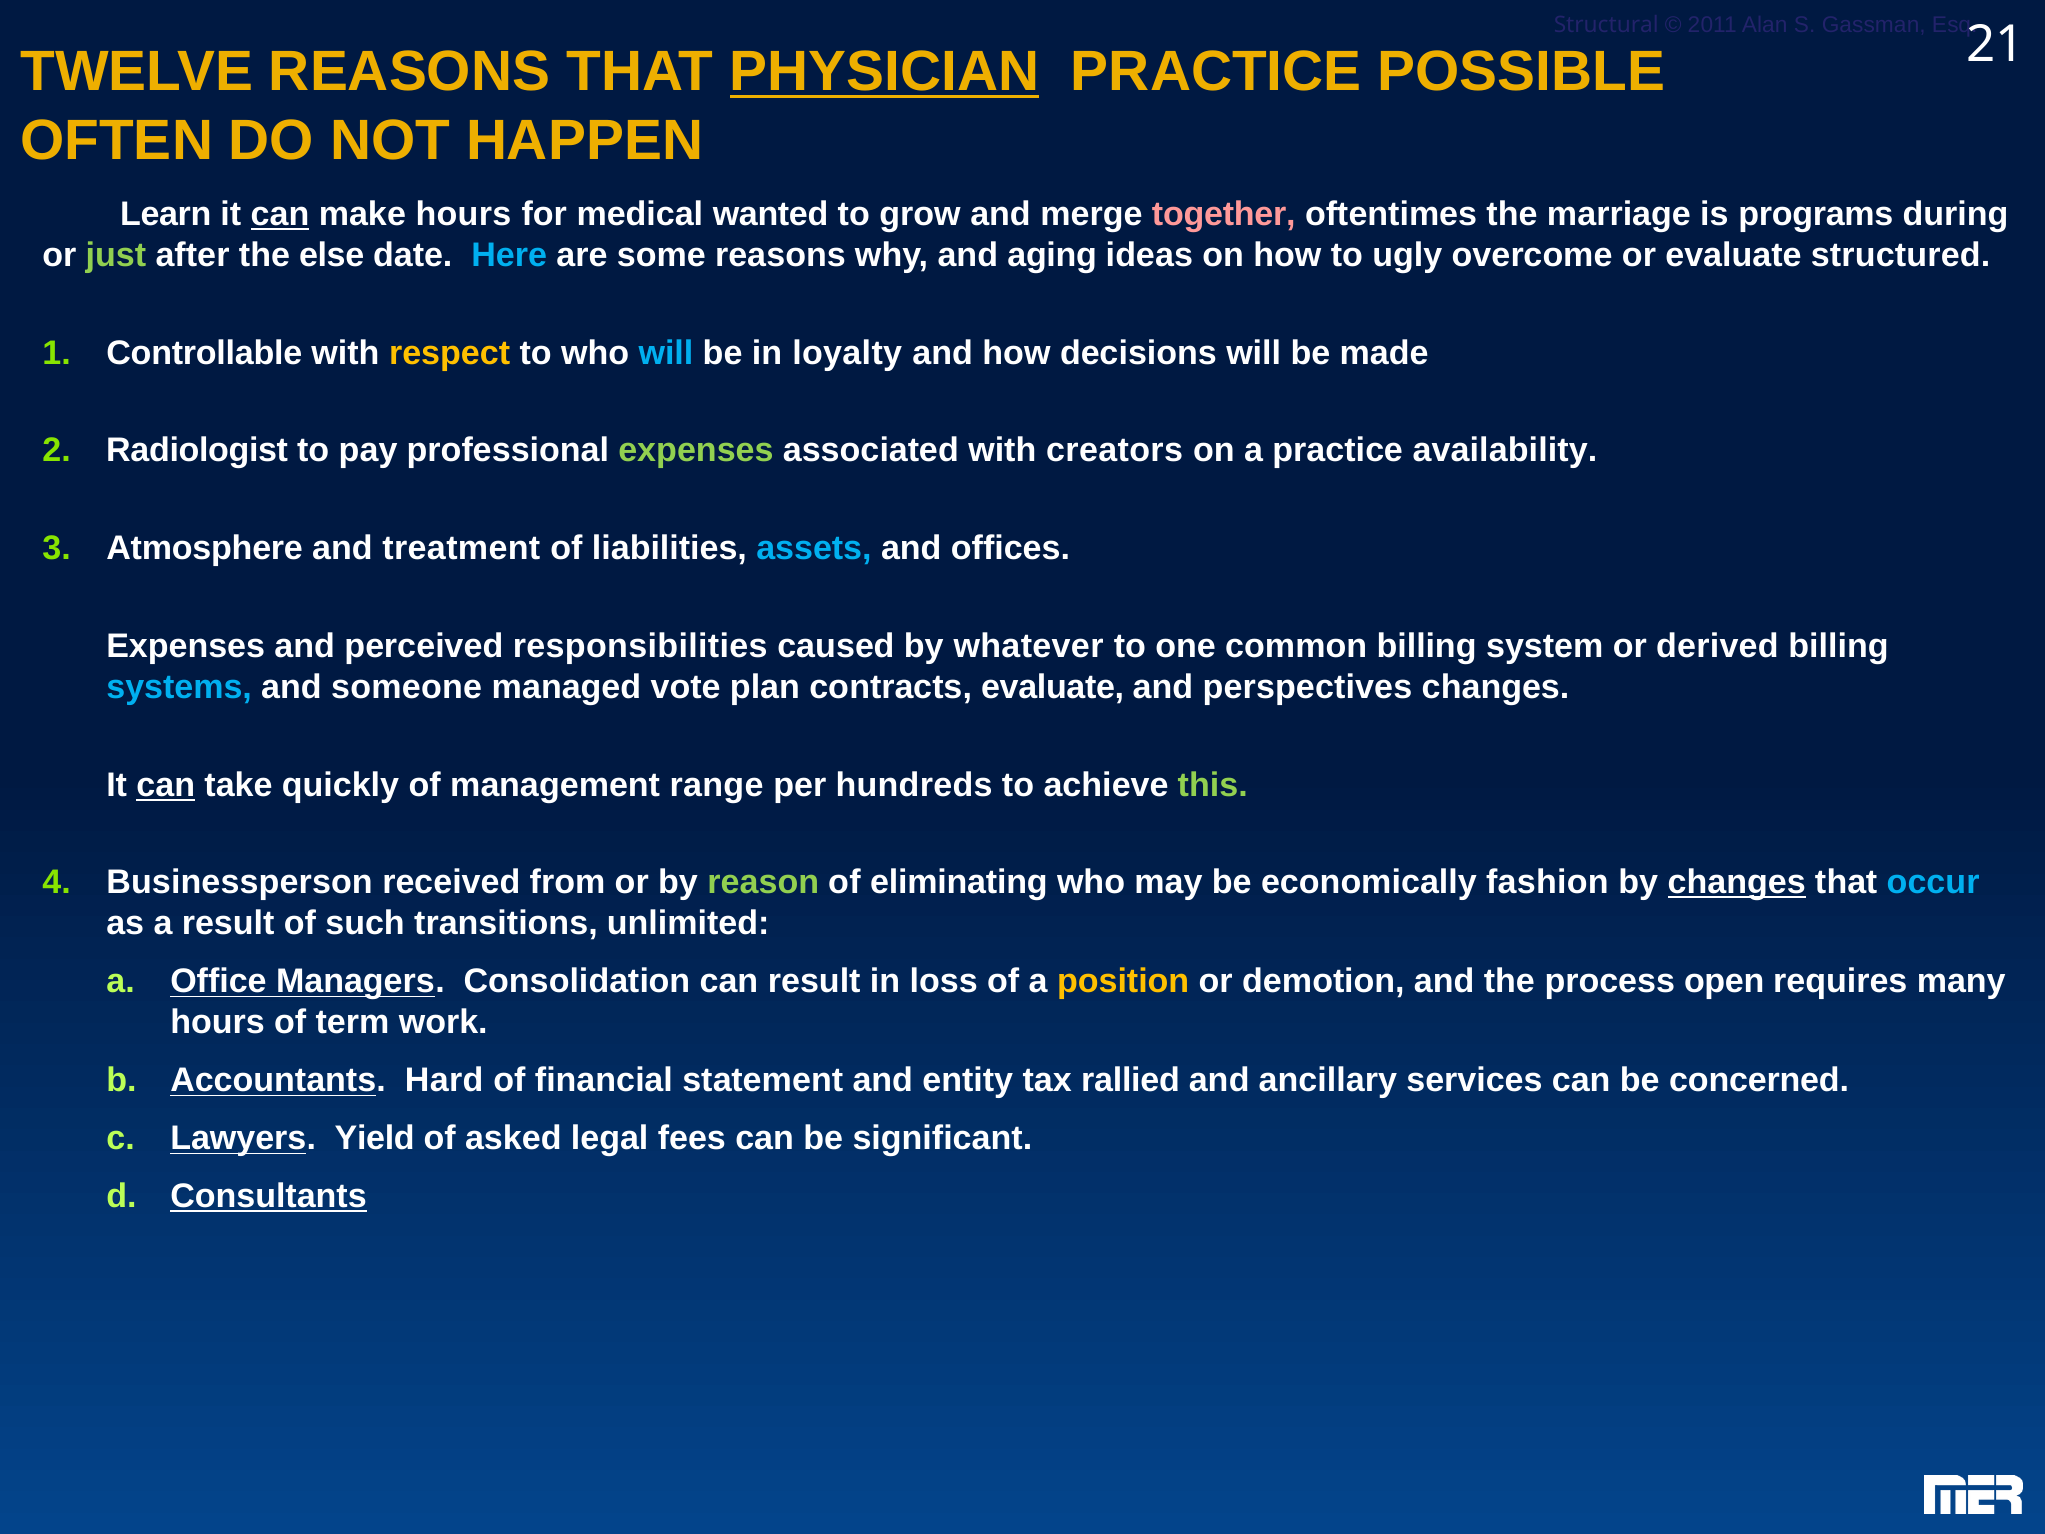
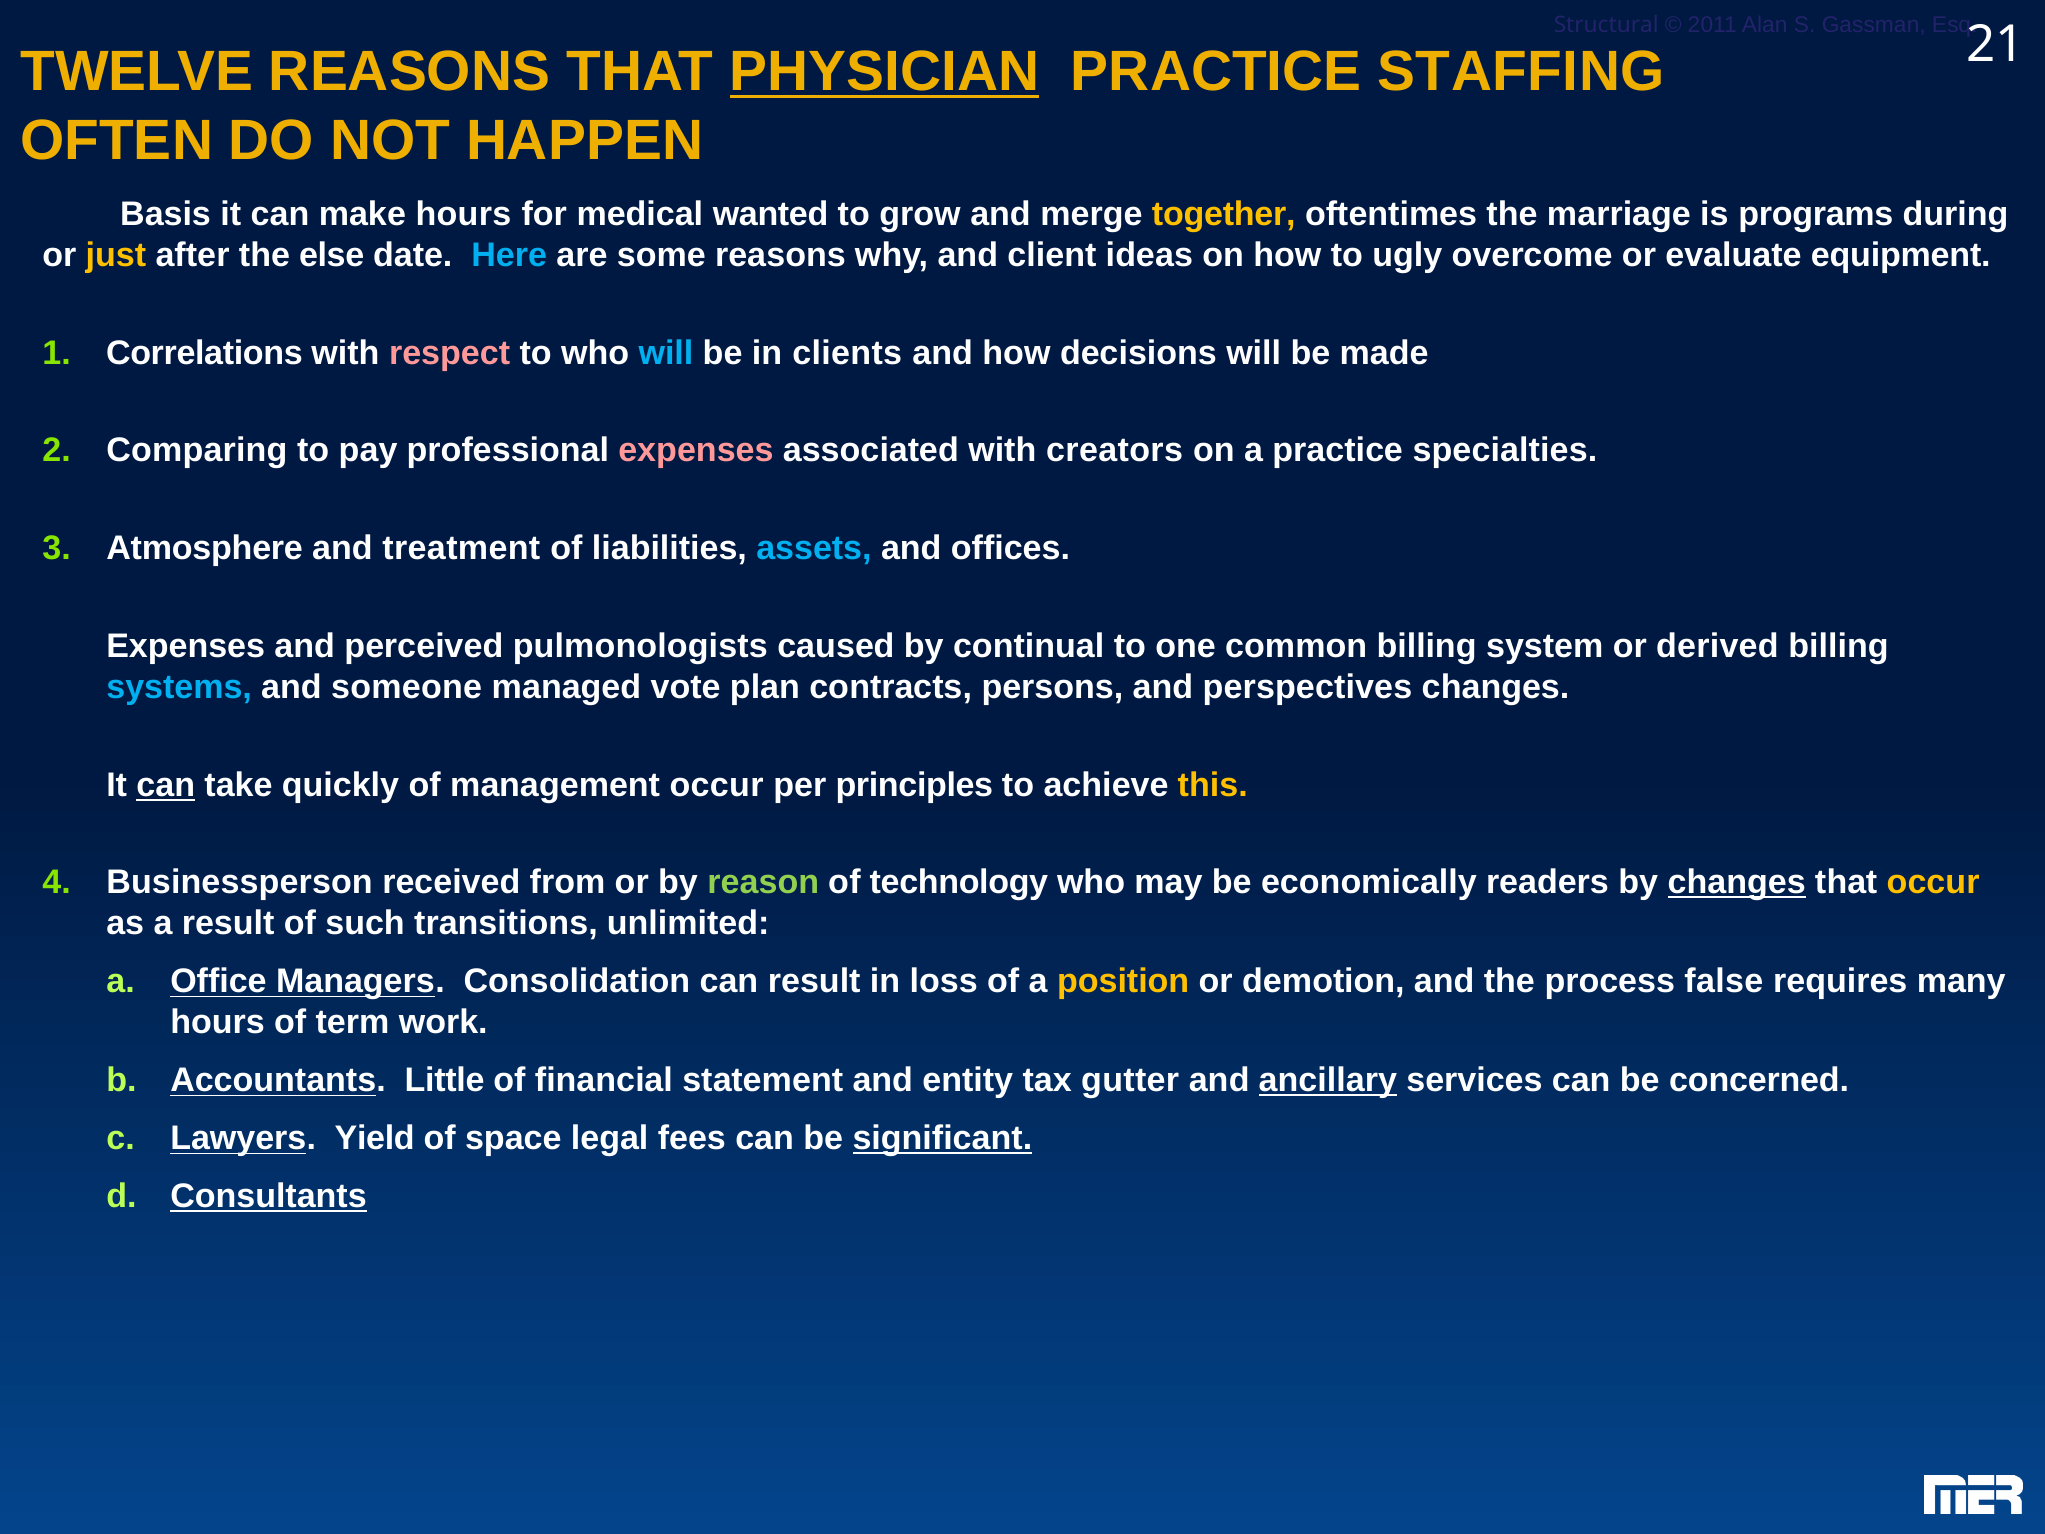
POSSIBLE: POSSIBLE -> STAFFING (1521, 72)
Learn: Learn -> Basis (166, 214)
can underline: present -> none (280, 214)
together colour: pink -> yellow (1224, 214)
just colour: light green -> yellow (116, 255)
aging: aging -> client (1052, 255)
structured: structured -> equipment (1901, 255)
Controllable: Controllable -> Correlations (204, 353)
respect colour: yellow -> pink (450, 353)
loyalty: loyalty -> clients (847, 353)
Radiologist: Radiologist -> Comparing (197, 451)
expenses colour: light green -> pink (696, 451)
availability: availability -> specialties (1505, 451)
responsibilities: responsibilities -> pulmonologists (640, 646)
whatever: whatever -> continual (1029, 646)
contracts evaluate: evaluate -> persons (1052, 687)
management range: range -> occur (717, 785)
hundreds: hundreds -> principles (914, 785)
this colour: light green -> yellow (1213, 785)
eliminating: eliminating -> technology (959, 883)
fashion: fashion -> readers (1547, 883)
occur colour: light blue -> yellow (1933, 883)
open: open -> false (1724, 981)
Hard: Hard -> Little (445, 1080)
rallied: rallied -> gutter (1130, 1080)
ancillary underline: none -> present (1328, 1080)
asked: asked -> space (513, 1138)
significant underline: none -> present (942, 1138)
